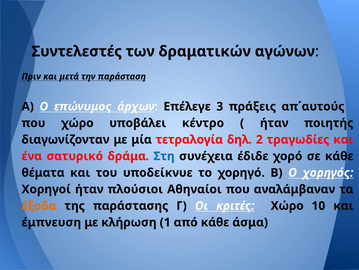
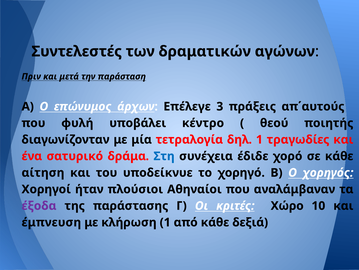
που χώρο: χώρο -> φυλή (77, 123)
ήταν: ήταν -> θεού (274, 123)
δηλ 2: 2 -> 1 (259, 139)
θέματα: θέματα -> αίτηση (43, 172)
έξοδα colour: orange -> purple (39, 205)
άσμα: άσμα -> δεξιά (250, 222)
